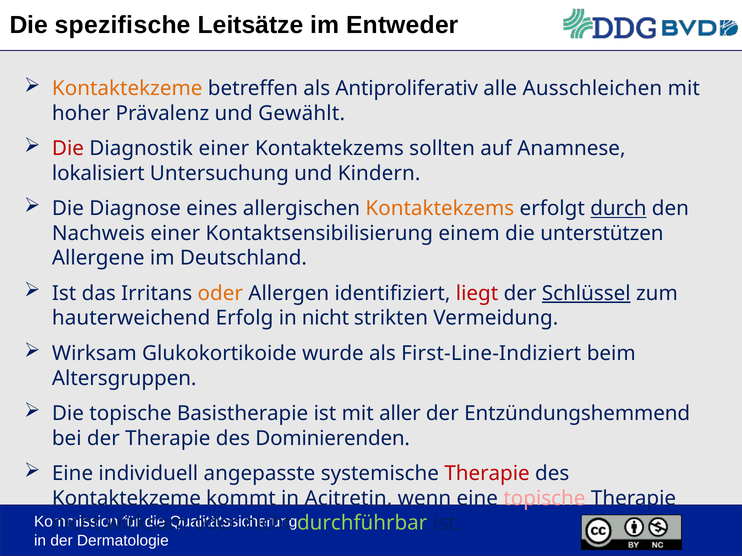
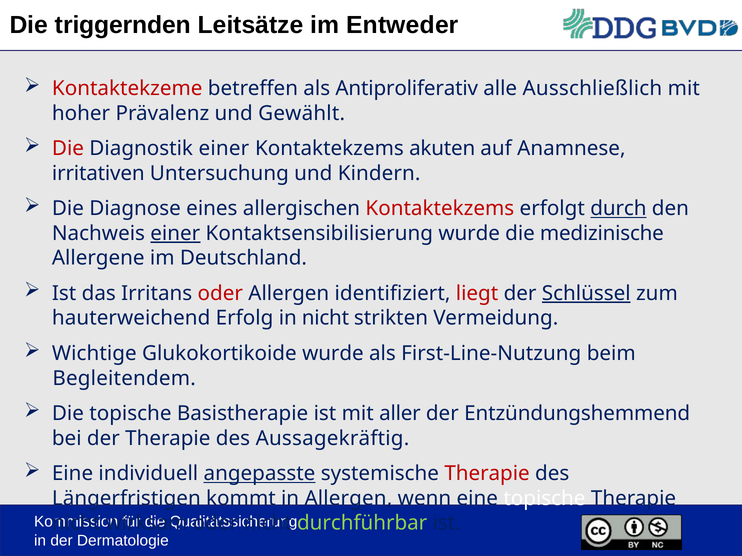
spezifische: spezifische -> triggernden (123, 25)
Kontaktekzeme colour: orange -> red (127, 89)
Ausschleichen: Ausschleichen -> Ausschließlich (592, 89)
sollten: sollten -> akuten (442, 149)
lokalisiert: lokalisiert -> irritativen (98, 173)
Kontaktekzems colour: orange -> red (440, 209)
einer underline: none -> present (175, 234)
Kontaktsensibilisierung einem: einem -> wurde (469, 234)
unterstützen: unterstützen -> medizinische (602, 234)
oder colour: orange -> red (220, 294)
Wirksam: Wirksam -> Wichtige (94, 354)
First-Line-Indiziert: First-Line-Indiziert -> First-Line-Nutzung (491, 354)
Altersgruppen: Altersgruppen -> Begleitendem (124, 379)
Dominierenden: Dominierenden -> Aussagekräftig (332, 439)
angepasste underline: none -> present (259, 474)
Kontaktekzeme: Kontaktekzeme -> Längerfristigen (126, 499)
in Acitretin: Acitretin -> Allergen (348, 499)
topische colour: pink -> white (544, 499)
